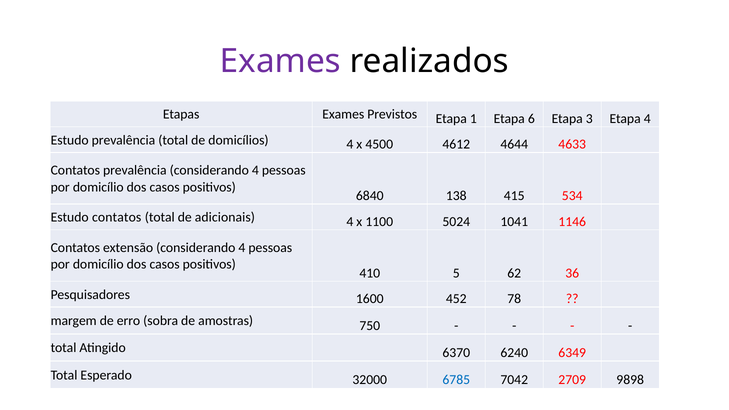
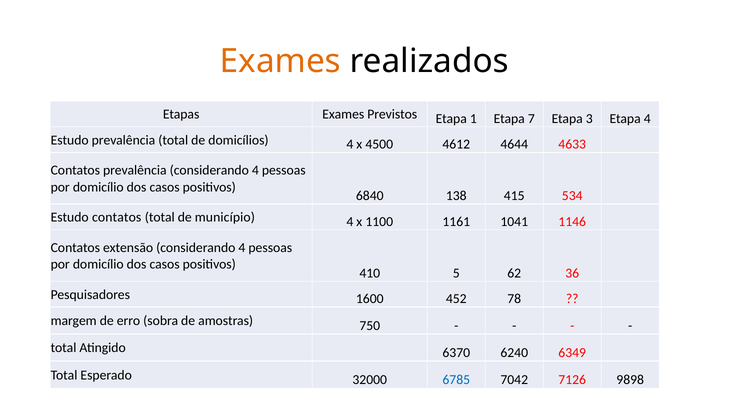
Exames colour: purple -> orange (280, 61)
6: 6 -> 7 (531, 119)
adicionais: adicionais -> município (225, 217)
5024: 5024 -> 1161 (456, 222)
2709: 2709 -> 7126 (572, 380)
